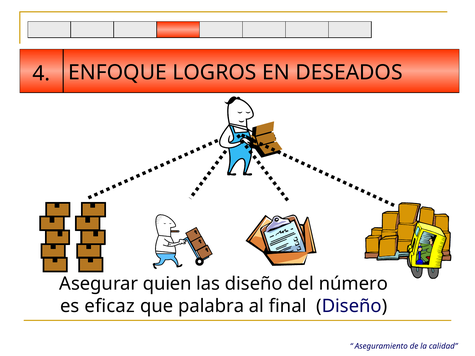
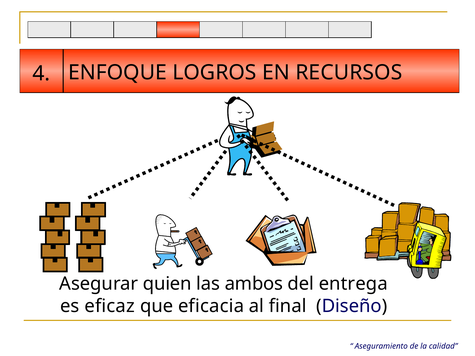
DESEADOS: DESEADOS -> RECURSOS (349, 72)
las diseño: diseño -> ambos (254, 284)
número: número -> entrega (353, 284)
palabra: palabra -> eficacia (211, 306)
